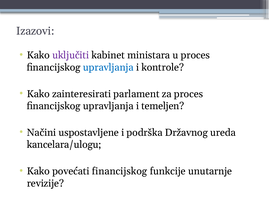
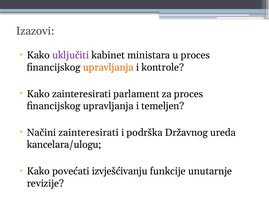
upravljanja colour: blue -> orange (108, 67)
Načini uspostavljene: uspostavljene -> zainteresirati (89, 132)
povećati financijskog: financijskog -> izvješćivanju (120, 171)
